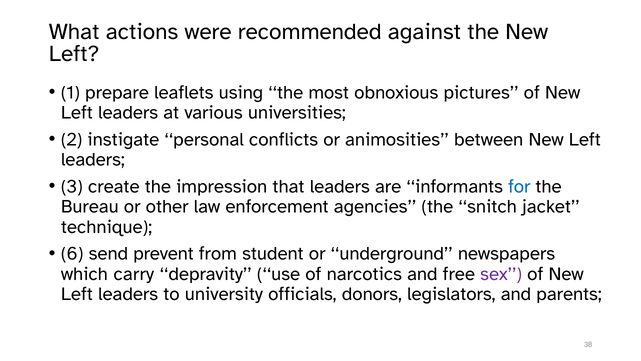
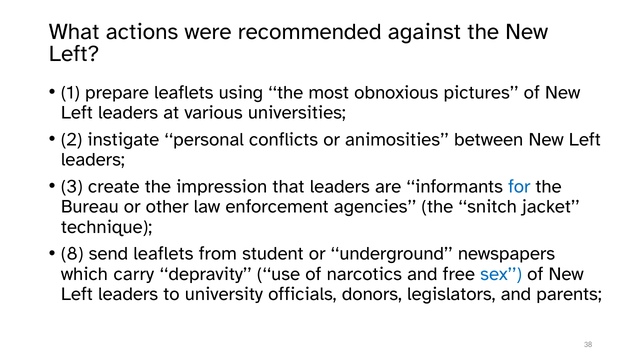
6: 6 -> 8 (72, 253)
send prevent: prevent -> leaflets (163, 253)
sex colour: purple -> blue (501, 274)
